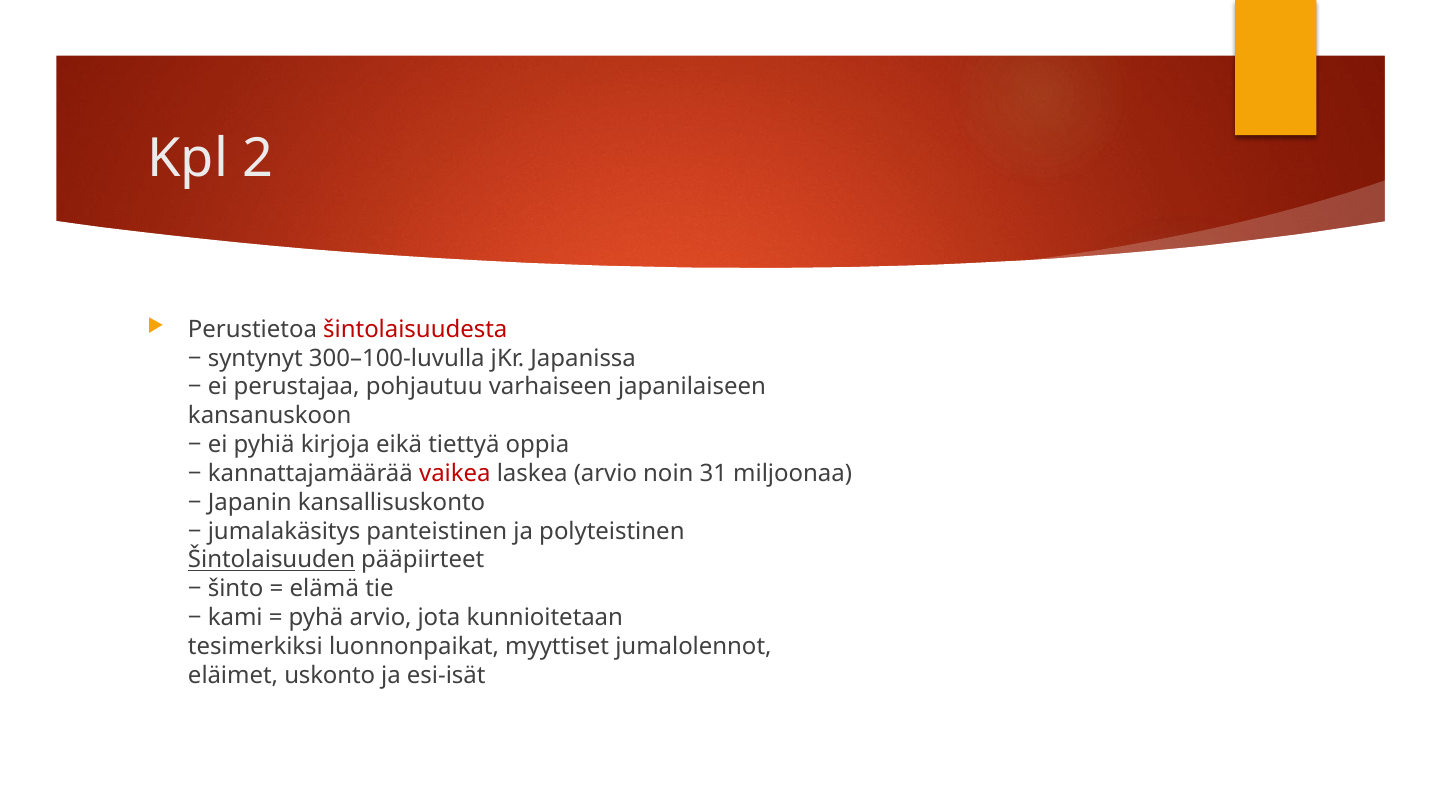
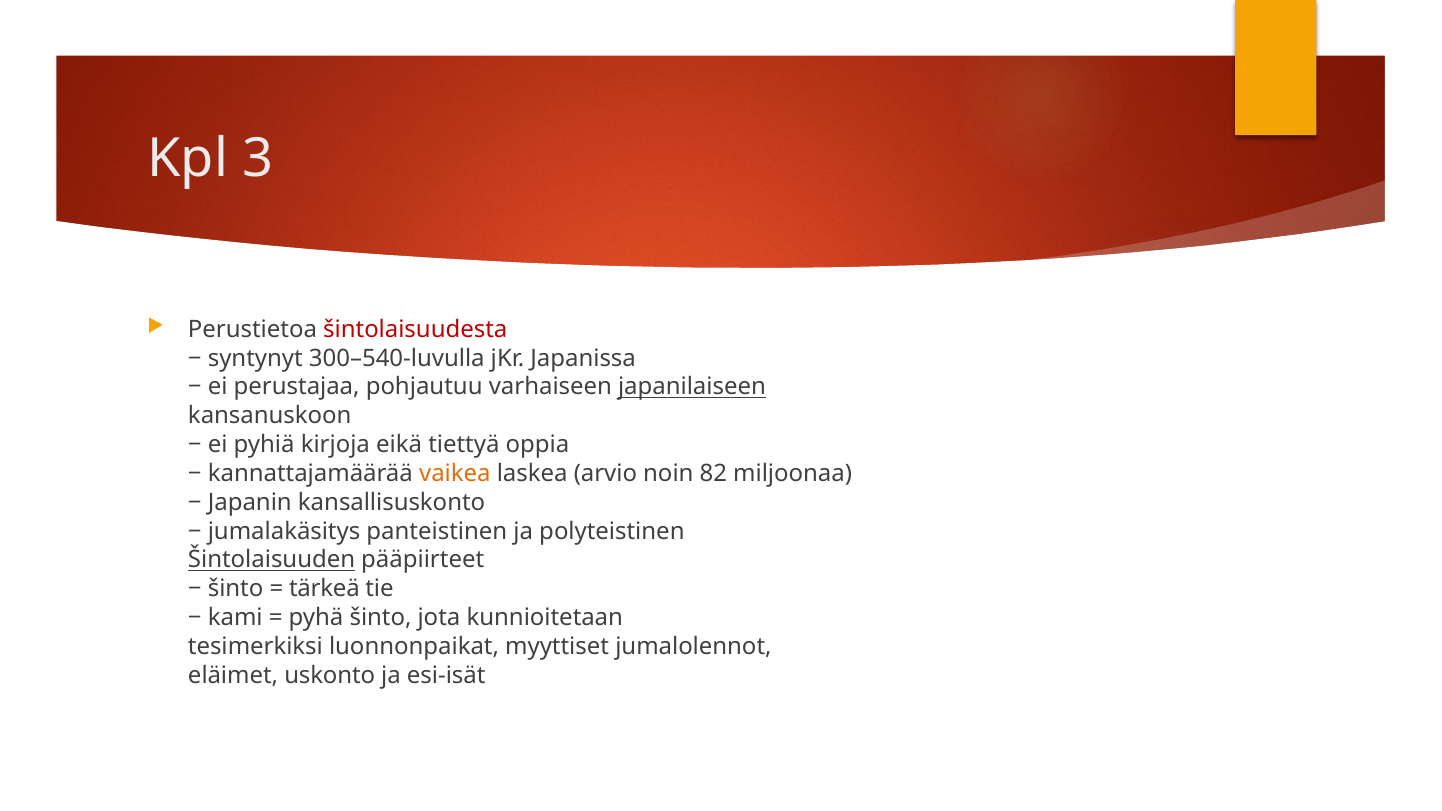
2: 2 -> 3 (258, 159)
300–100-luvulla: 300–100-luvulla -> 300–540-luvulla (397, 358)
japanilaiseen underline: none -> present (692, 387)
vaikea colour: red -> orange (455, 474)
31: 31 -> 82 (713, 474)
elämä: elämä -> tärkeä (324, 589)
pyhä arvio: arvio -> šinto (381, 618)
